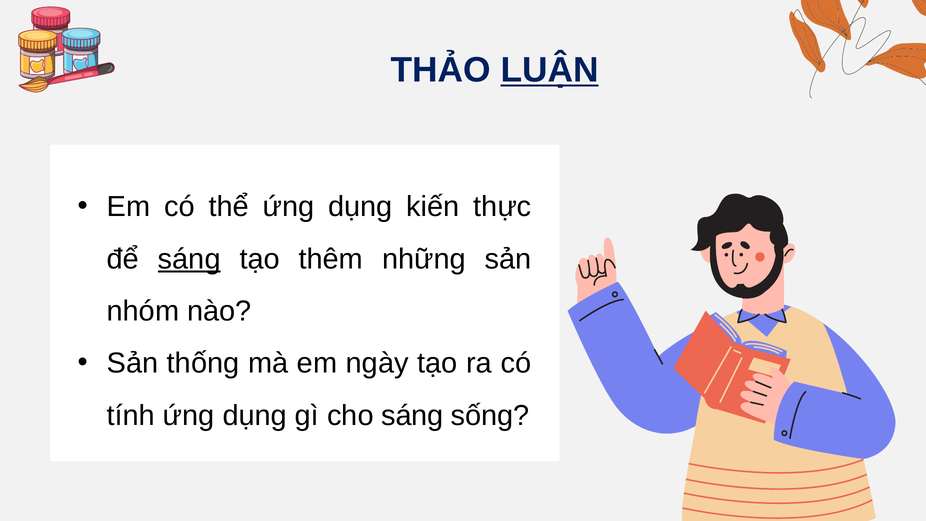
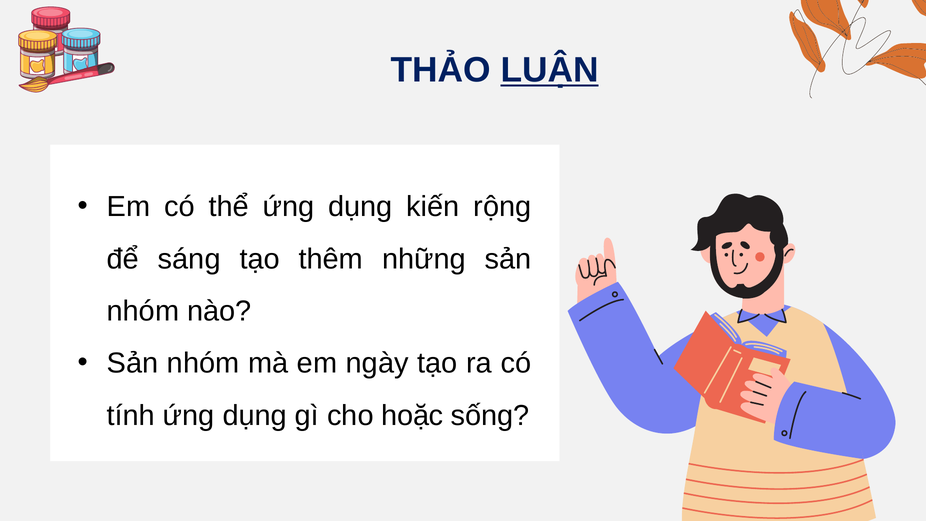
thực: thực -> rộng (502, 207)
sáng underline: present -> none (189, 259)
thống: thống -> nhóm (203, 363)
cho sáng: sáng -> hoặc (412, 415)
